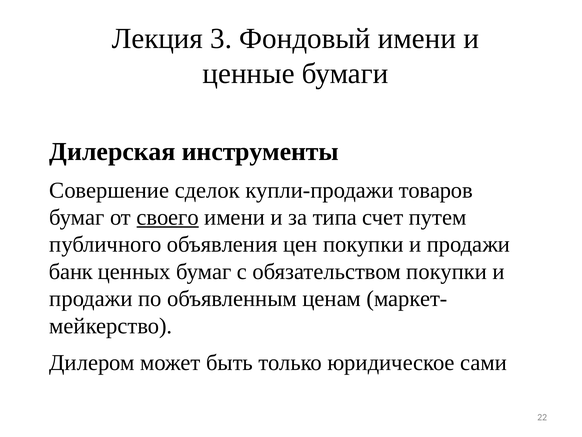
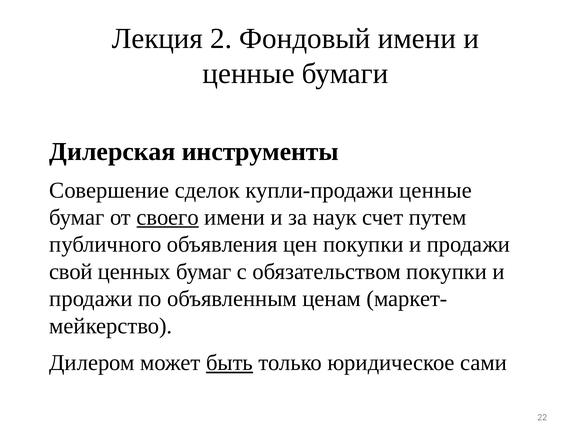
3: 3 -> 2 (221, 38)
купли-продажи товаров: товаров -> ценные (436, 190)
типа: типа -> наук (335, 217)
банк: банк -> свой (71, 271)
быть underline: none -> present (229, 362)
